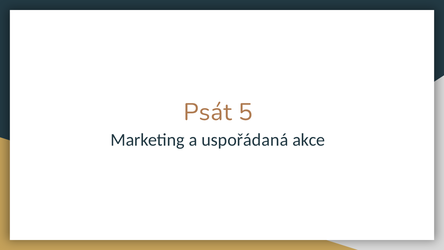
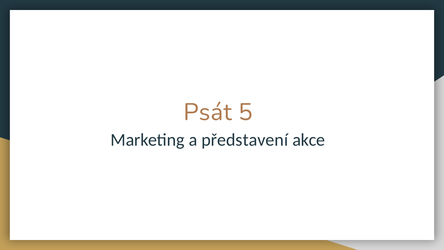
uspořádaná: uspořádaná -> představení (245, 140)
